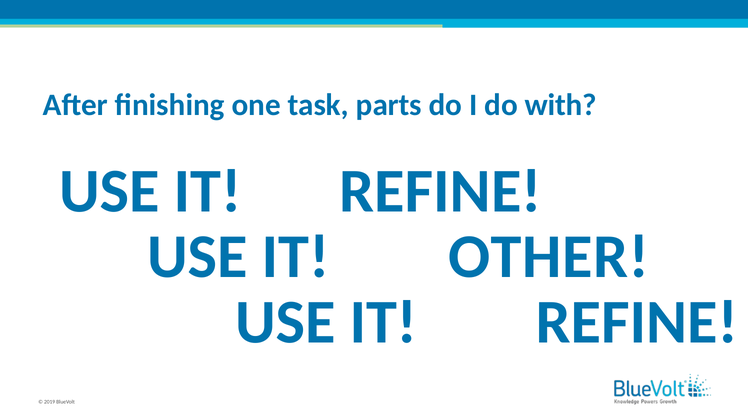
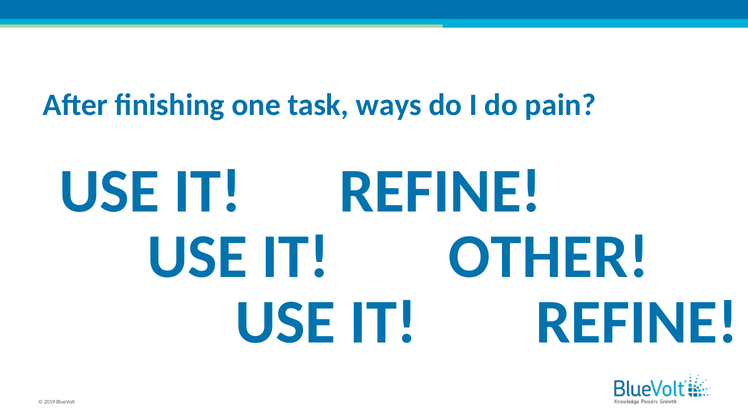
parts: parts -> ways (389, 105)
with: with -> pain (561, 105)
